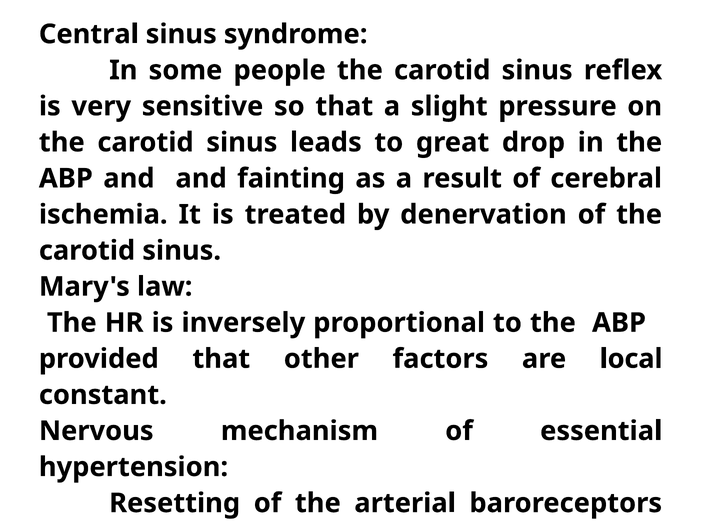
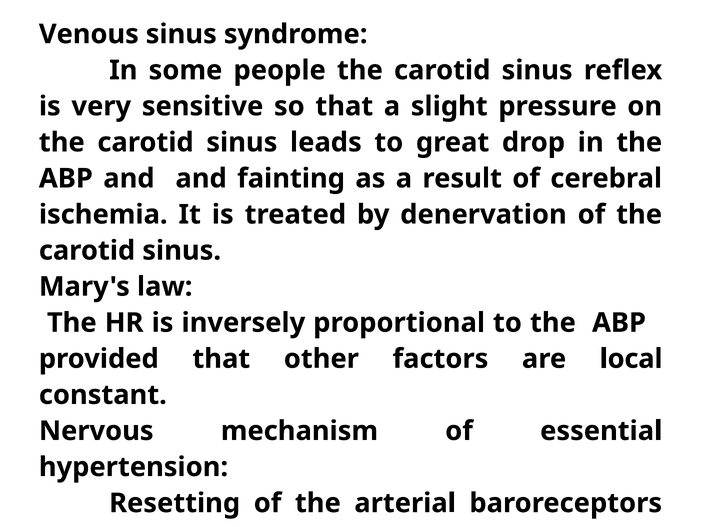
Central: Central -> Venous (89, 34)
